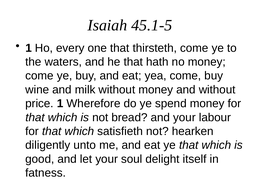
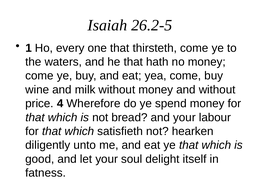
45.1-5: 45.1-5 -> 26.2-5 (152, 25)
price 1: 1 -> 4 (60, 104)
